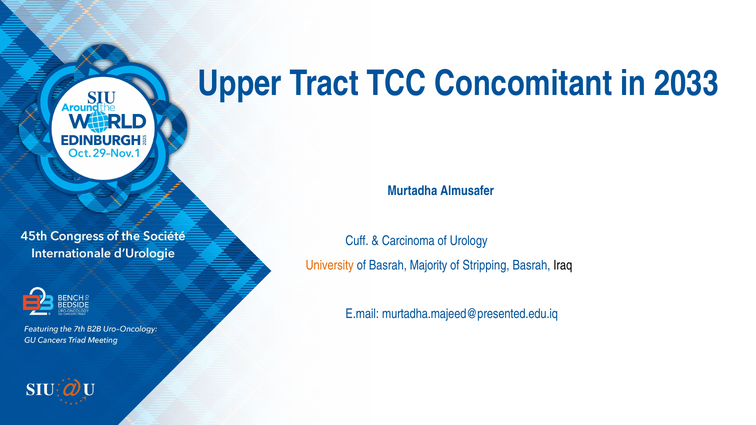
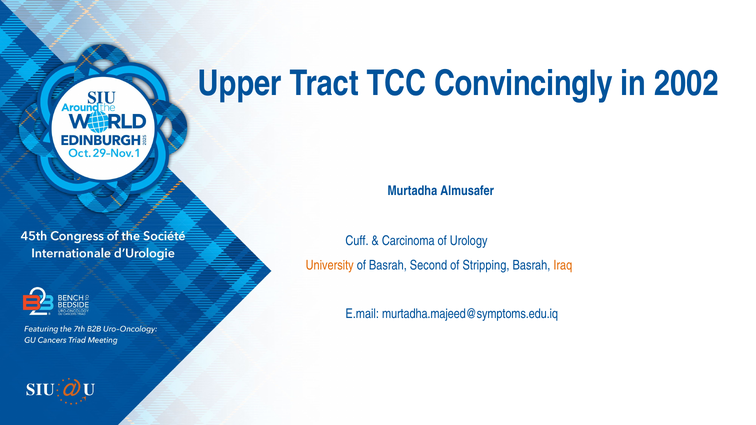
Concomitant: Concomitant -> Convincingly (523, 83)
2033: 2033 -> 2002 (686, 83)
Majority: Majority -> Second (429, 265)
Iraq colour: black -> orange (563, 265)
murtadha.majeed@presented.edu.iq: murtadha.majeed@presented.edu.iq -> murtadha.majeed@symptoms.edu.iq (470, 314)
